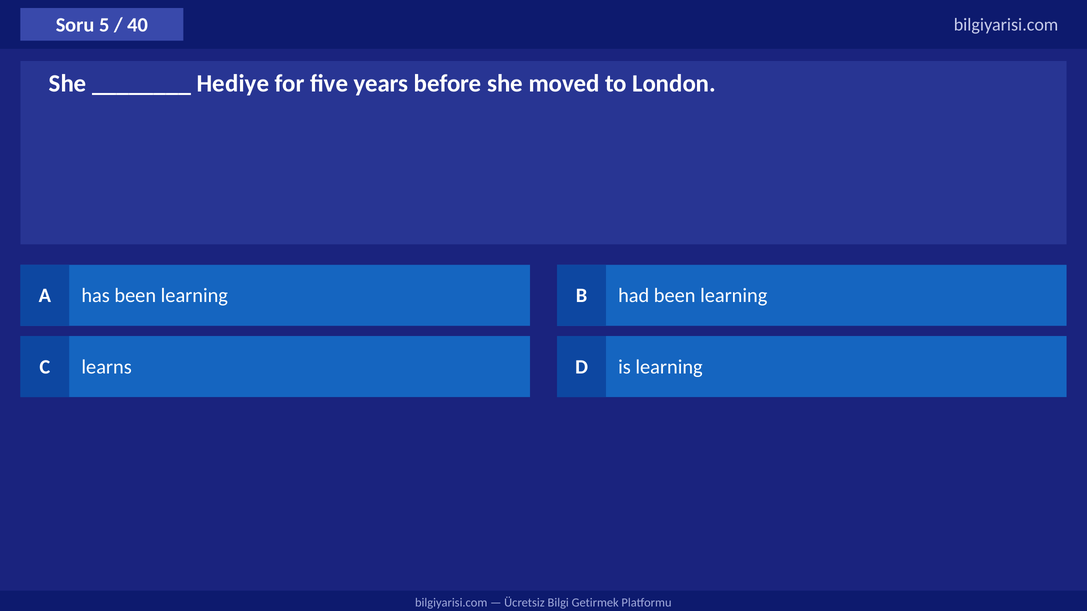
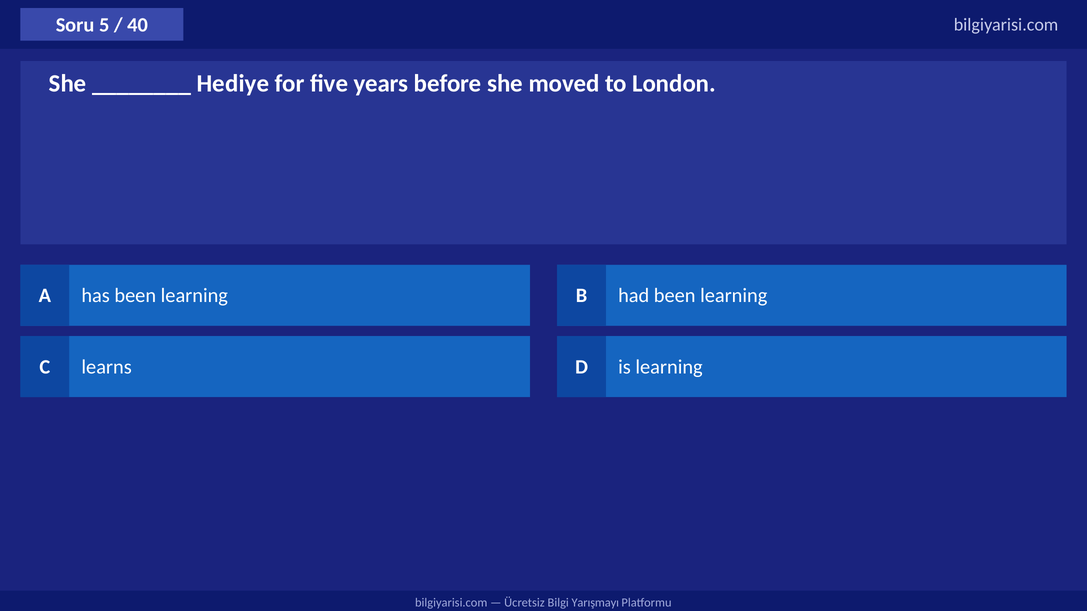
Getirmek: Getirmek -> Yarışmayı (595, 603)
